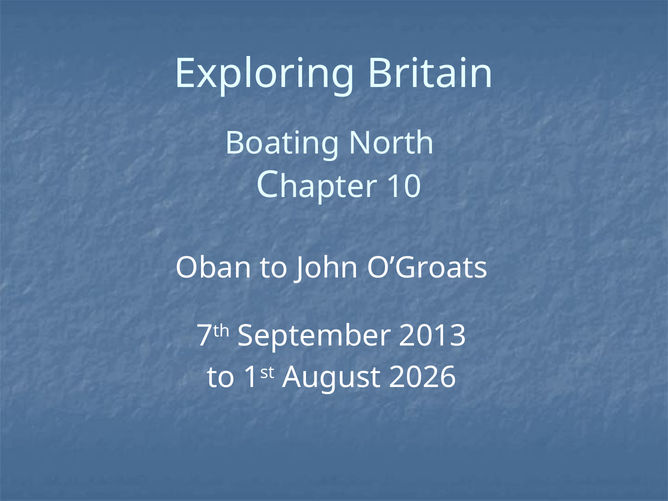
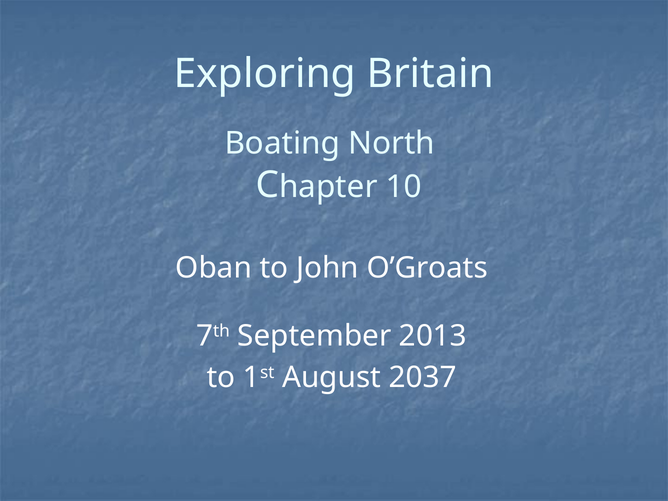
2026: 2026 -> 2037 (423, 377)
